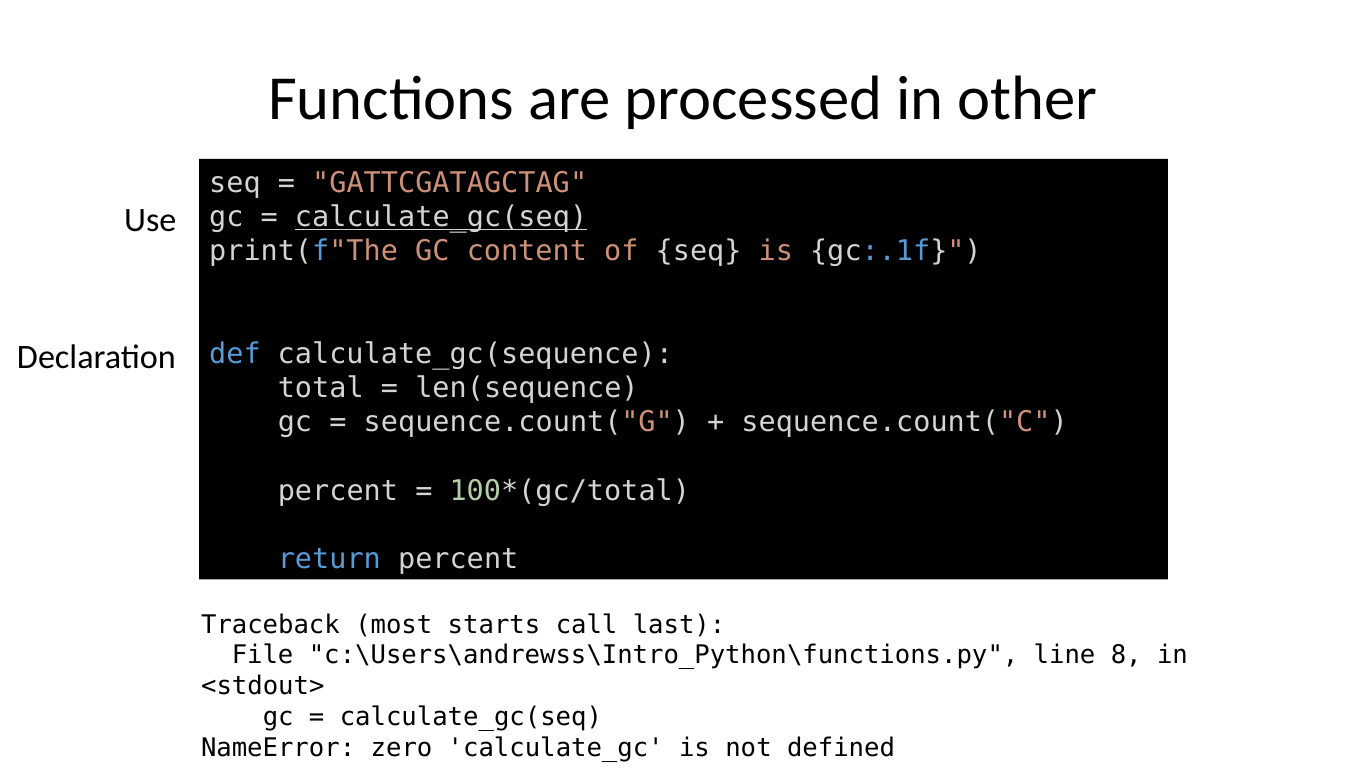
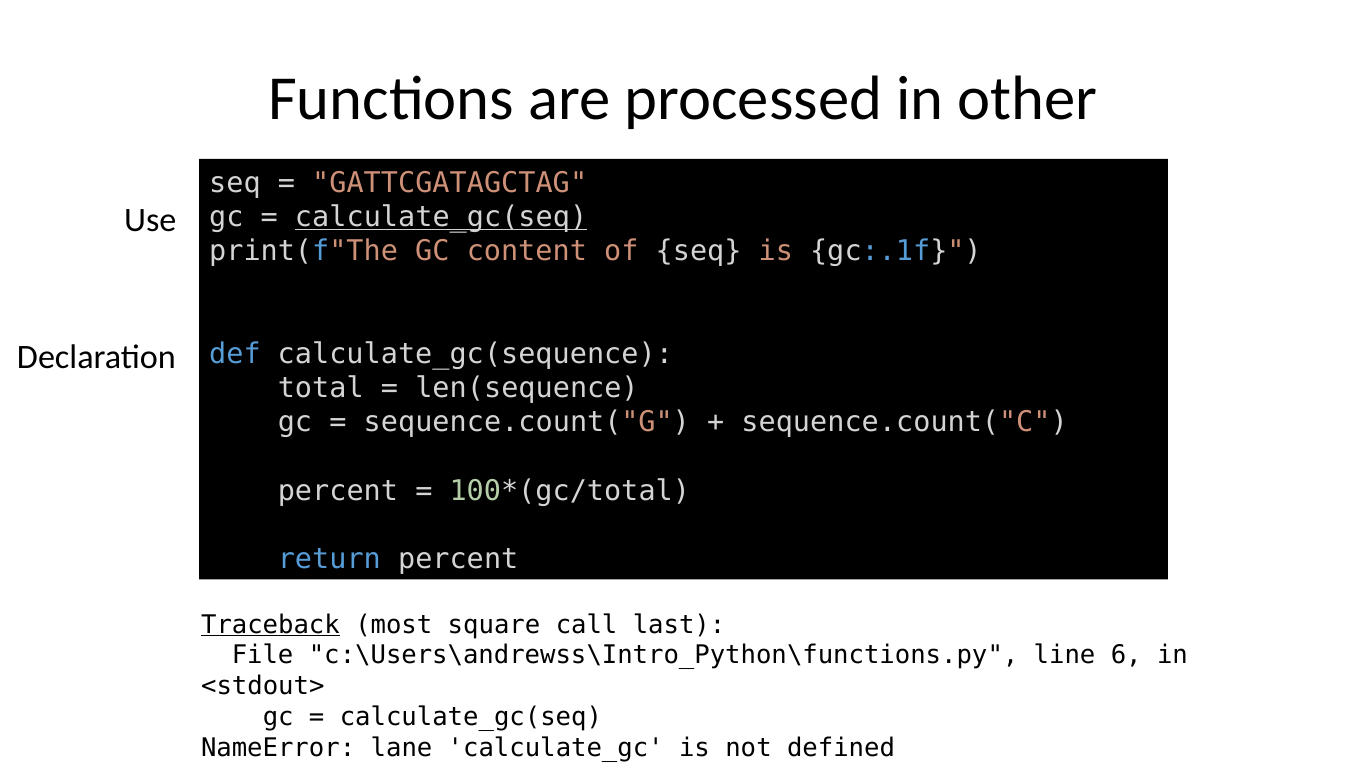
Traceback underline: none -> present (270, 625)
starts: starts -> square (494, 625)
8: 8 -> 6 (1126, 655)
zero: zero -> lane (402, 748)
